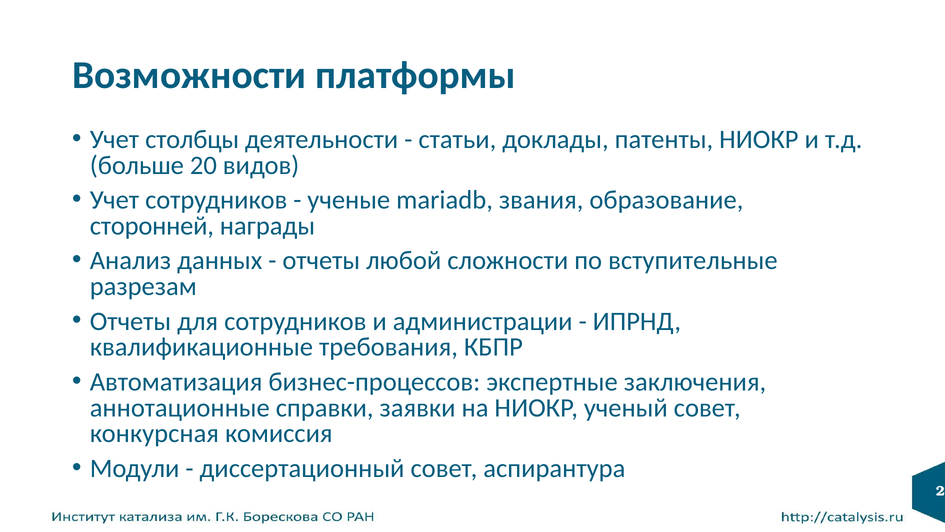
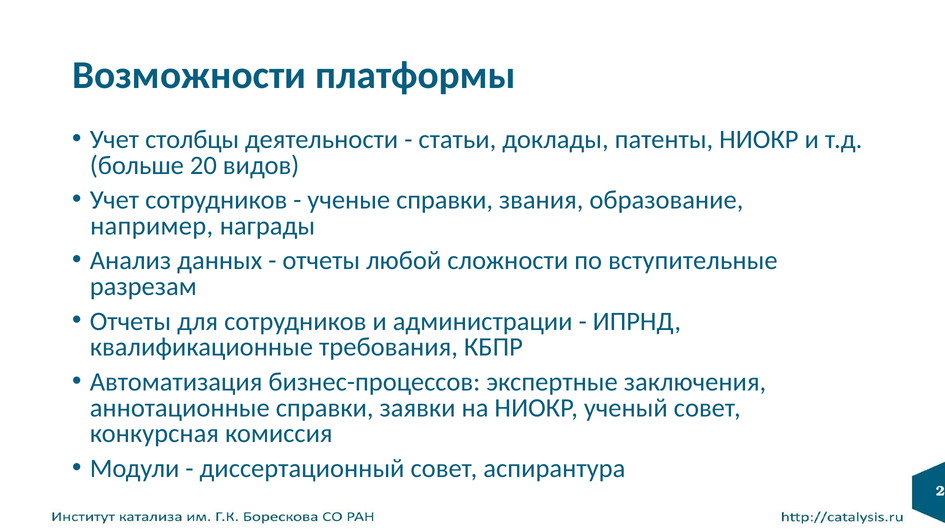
ученые mariadb: mariadb -> справки (445, 200)
сторонней: сторонней -> например (152, 226)
